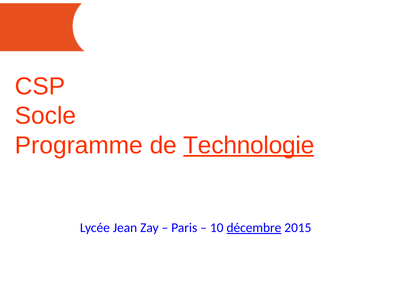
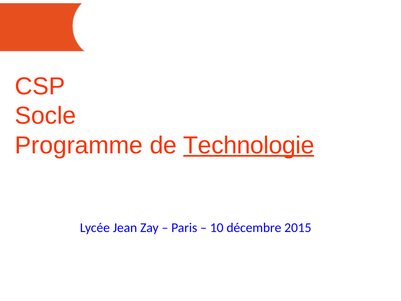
décembre underline: present -> none (254, 228)
